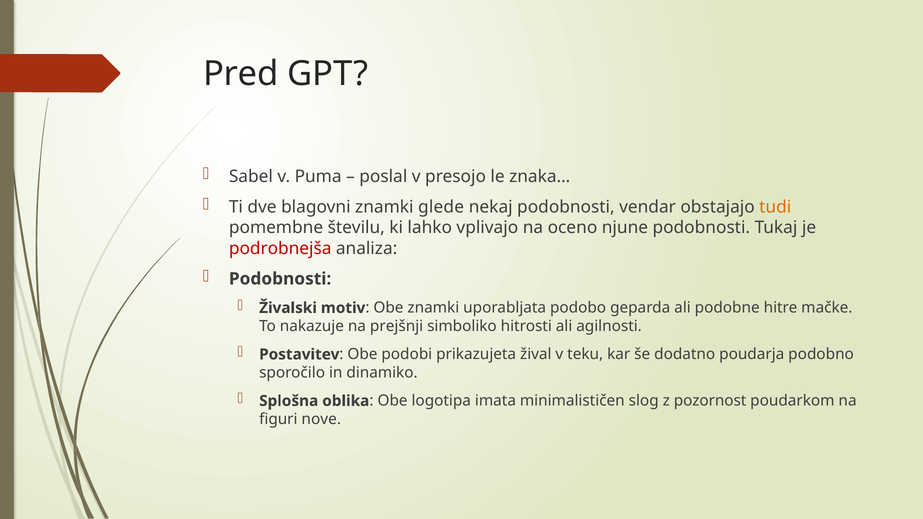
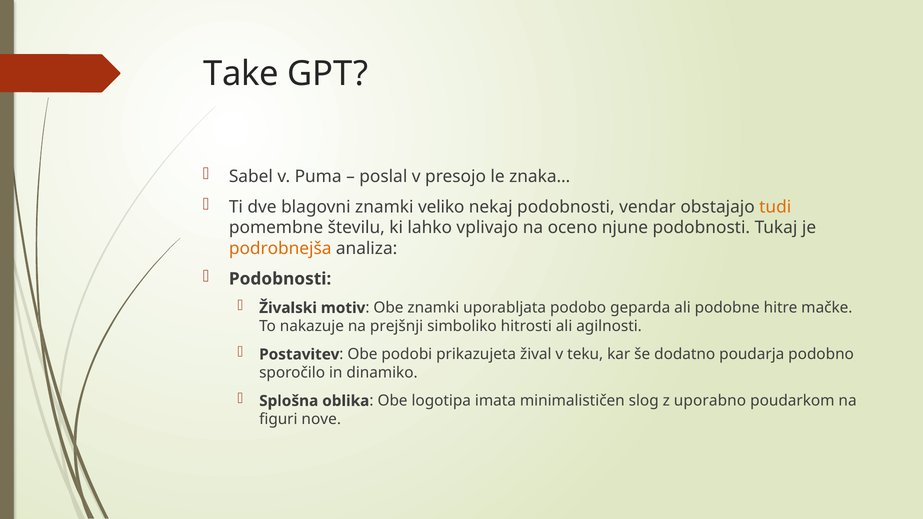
Pred: Pred -> Take (241, 74)
glede: glede -> veliko (441, 207)
podrobnejša colour: red -> orange (280, 249)
pozornost: pozornost -> uporabno (710, 401)
